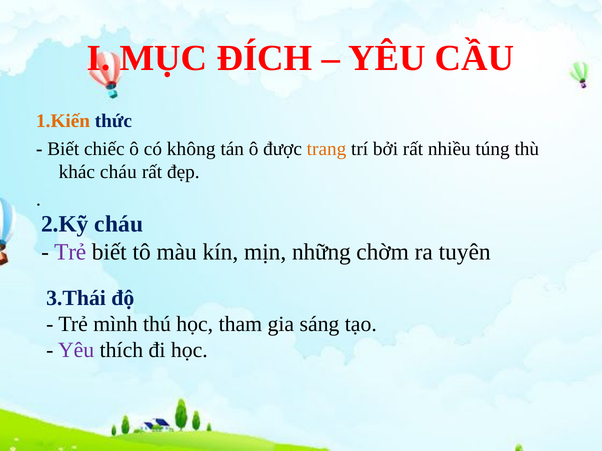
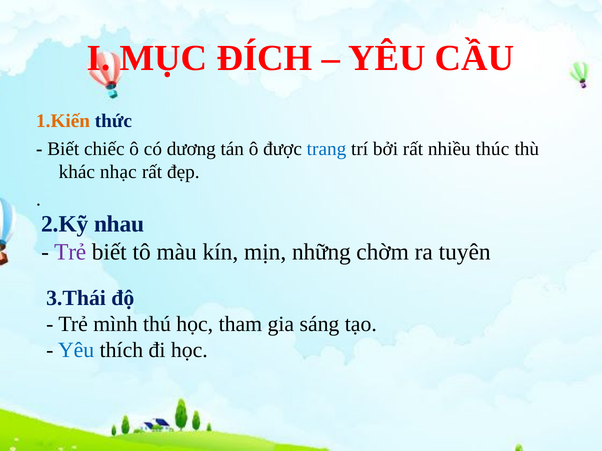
không: không -> dương (191, 149)
trang colour: orange -> blue (327, 149)
túng: túng -> thúc (492, 149)
khác cháu: cháu -> nhạc (118, 172)
2.Kỹ cháu: cháu -> nhau (119, 224)
Yêu colour: purple -> blue (76, 351)
